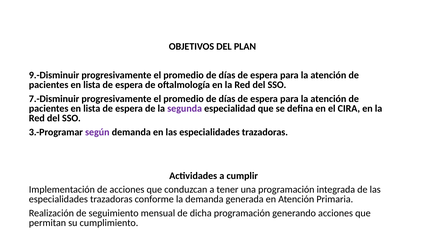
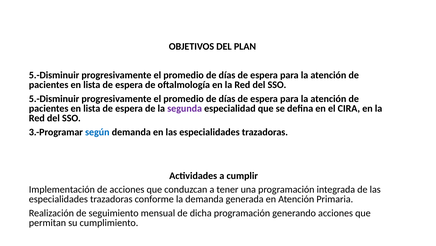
9.-Disminuir: 9.-Disminuir -> 5.-Disminuir (54, 75)
7.-Disminuir: 7.-Disminuir -> 5.-Disminuir (54, 99)
según colour: purple -> blue (97, 132)
